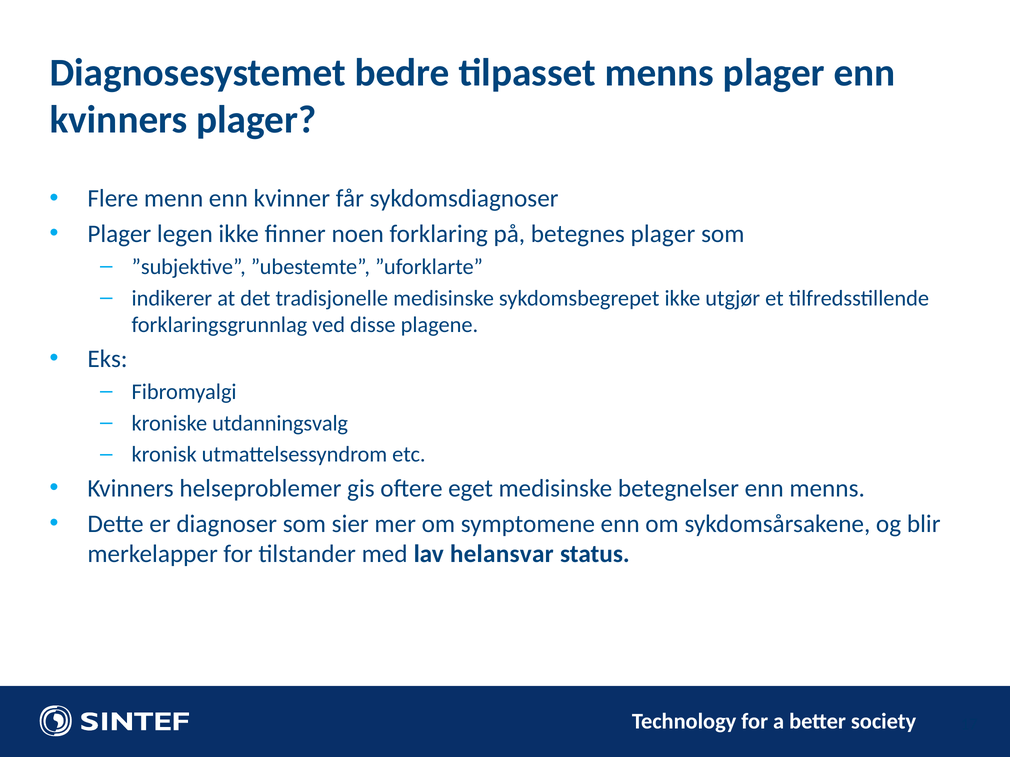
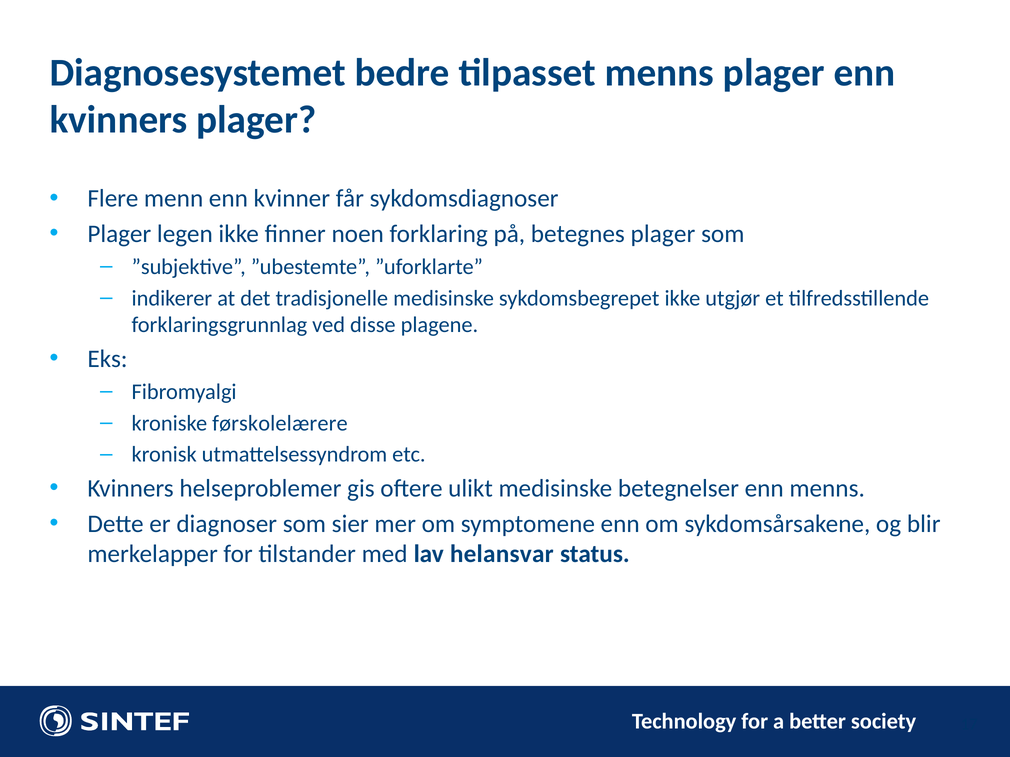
utdanningsvalg: utdanningsvalg -> førskolelærere (280, 423)
eget: eget -> ulikt (471, 489)
